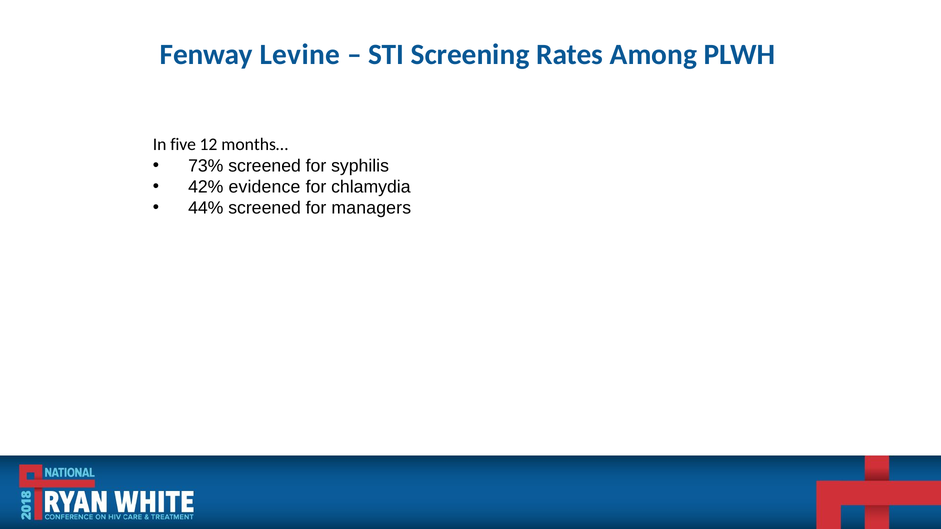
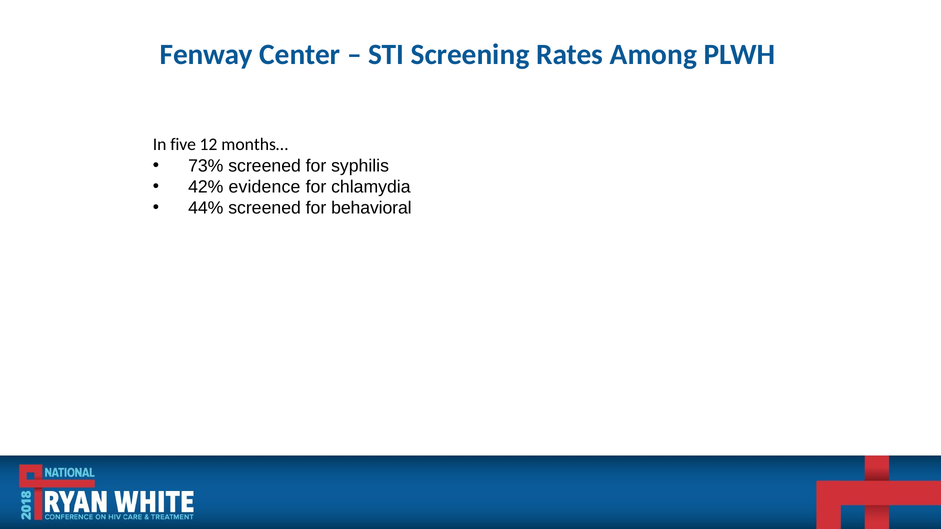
Levine: Levine -> Center (300, 55)
managers: managers -> behavioral (371, 208)
